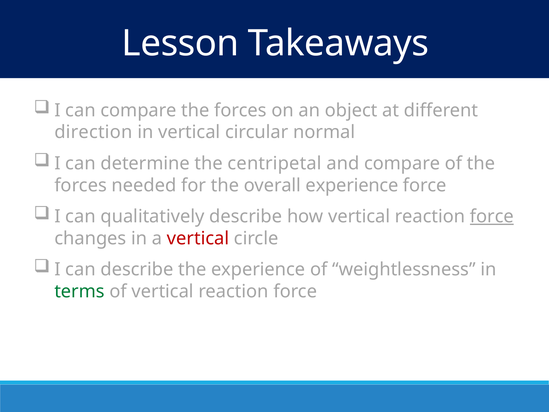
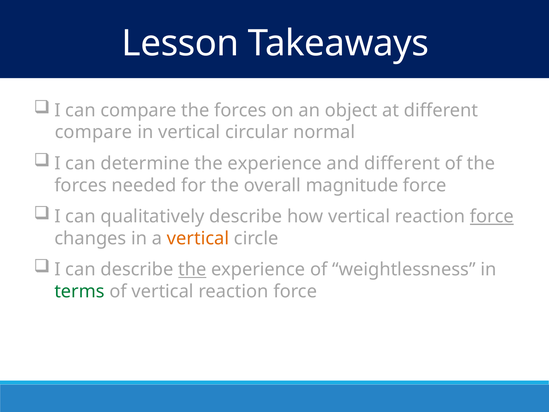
direction: direction -> compare (93, 132)
determine the centripetal: centripetal -> experience (275, 163)
and compare: compare -> different (402, 163)
overall experience: experience -> magnitude (352, 185)
vertical colour: red -> orange (198, 238)
the underline: none -> present (192, 269)
